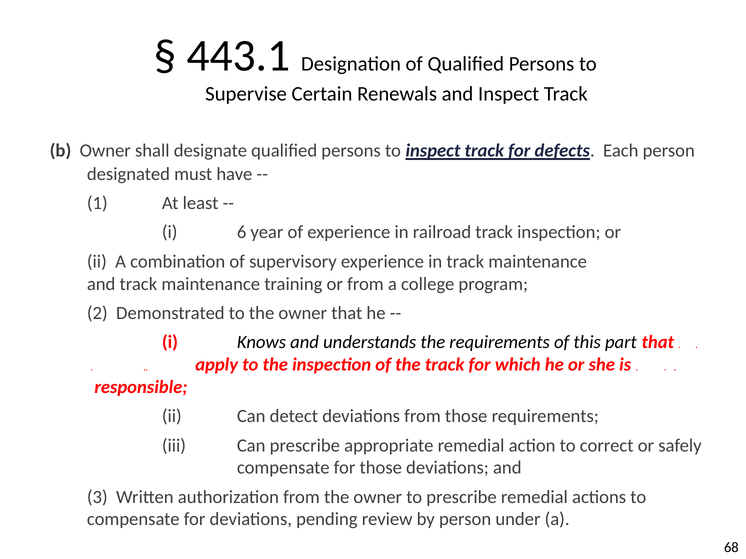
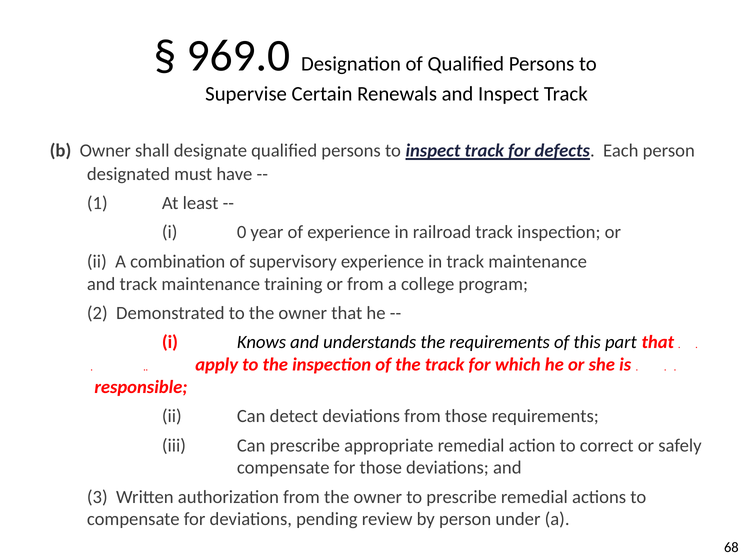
443.1: 443.1 -> 969.0 (239, 56)
6: 6 -> 0 (242, 233)
